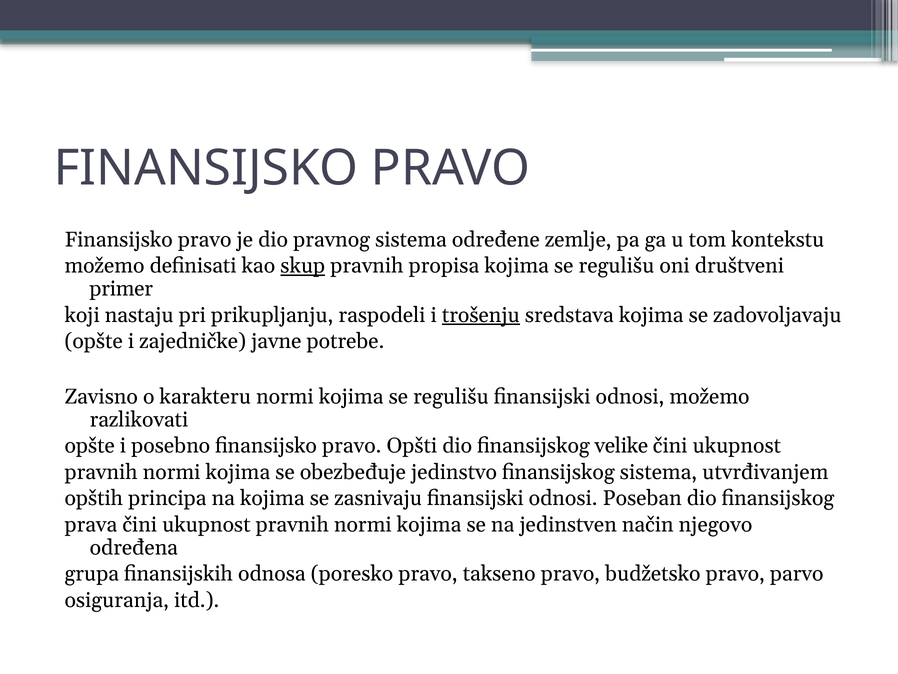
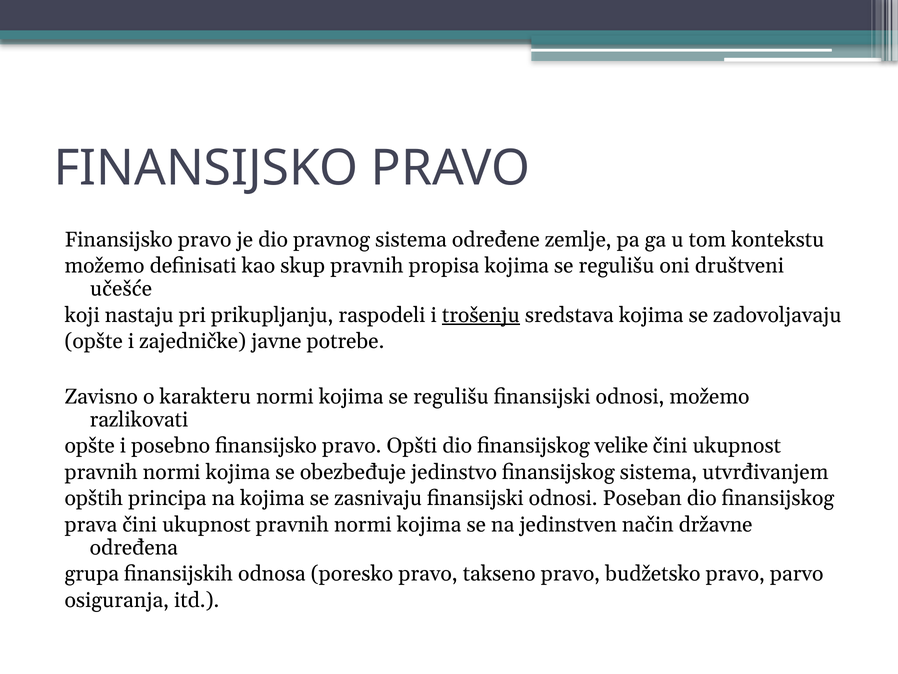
skup underline: present -> none (303, 266)
primer: primer -> učešće (121, 289)
njegovo: njegovo -> državne (716, 524)
